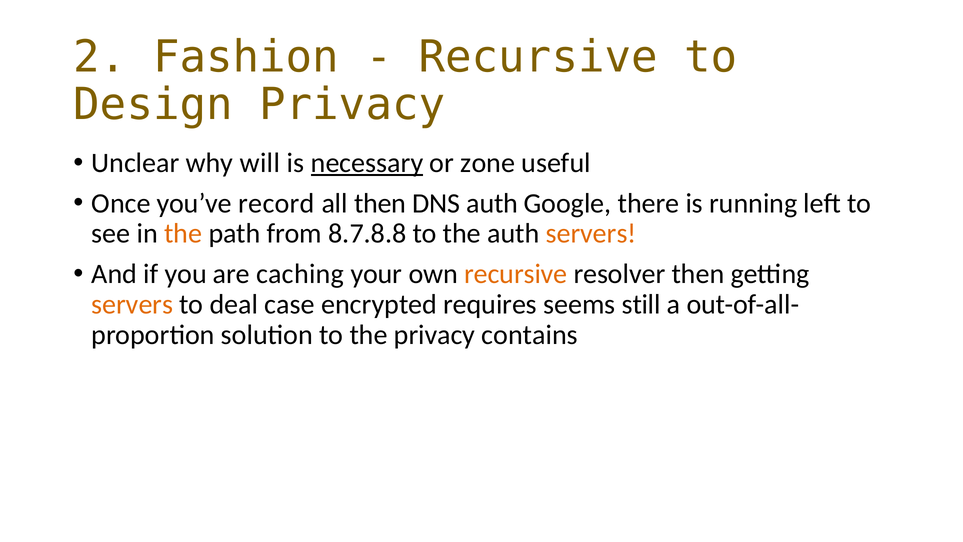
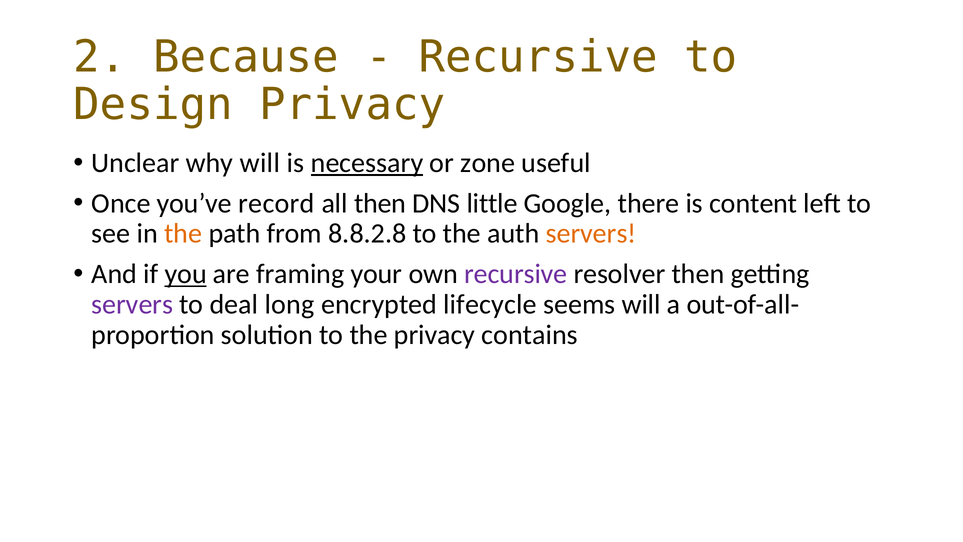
Fashion: Fashion -> Because (246, 57)
DNS auth: auth -> little (492, 203)
running: running -> content (753, 203)
8.7.8.8: 8.7.8.8 -> 8.8.2.8 (367, 234)
you underline: none -> present (186, 274)
caching: caching -> framing (300, 274)
recursive colour: orange -> purple (516, 274)
servers colour: orange -> purple (132, 304)
case: case -> long (290, 304)
requires: requires -> lifecycle (490, 304)
seems still: still -> will (641, 304)
